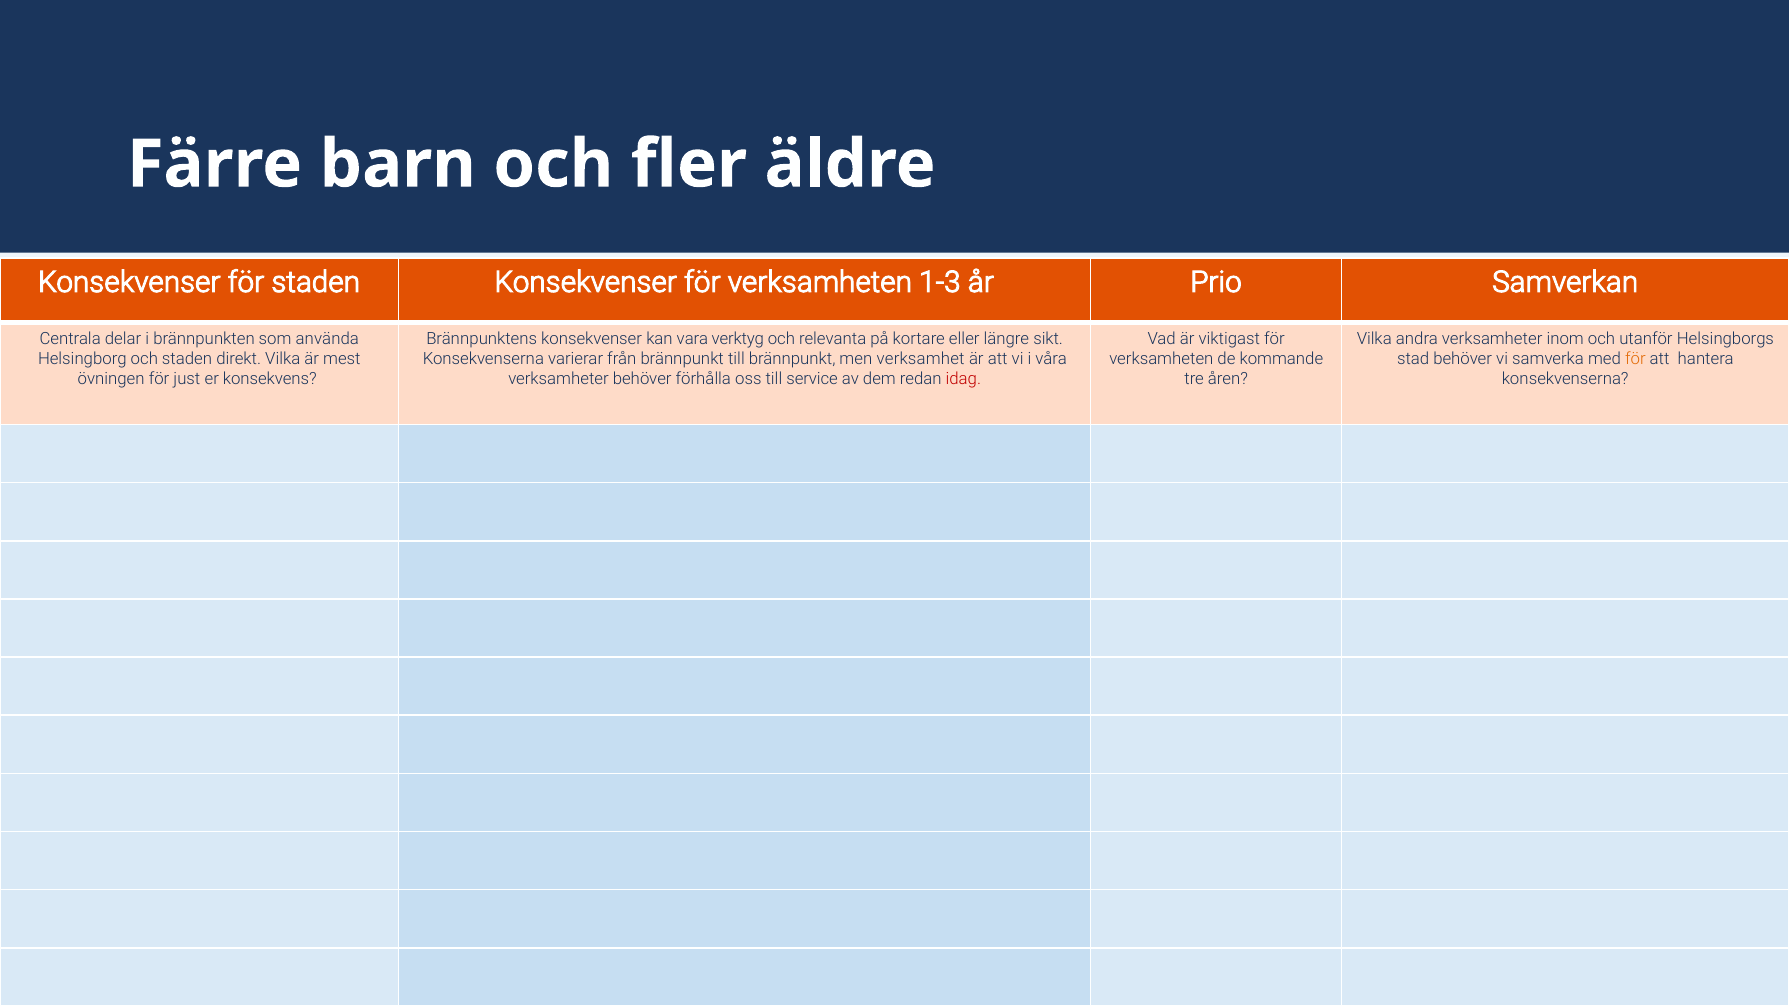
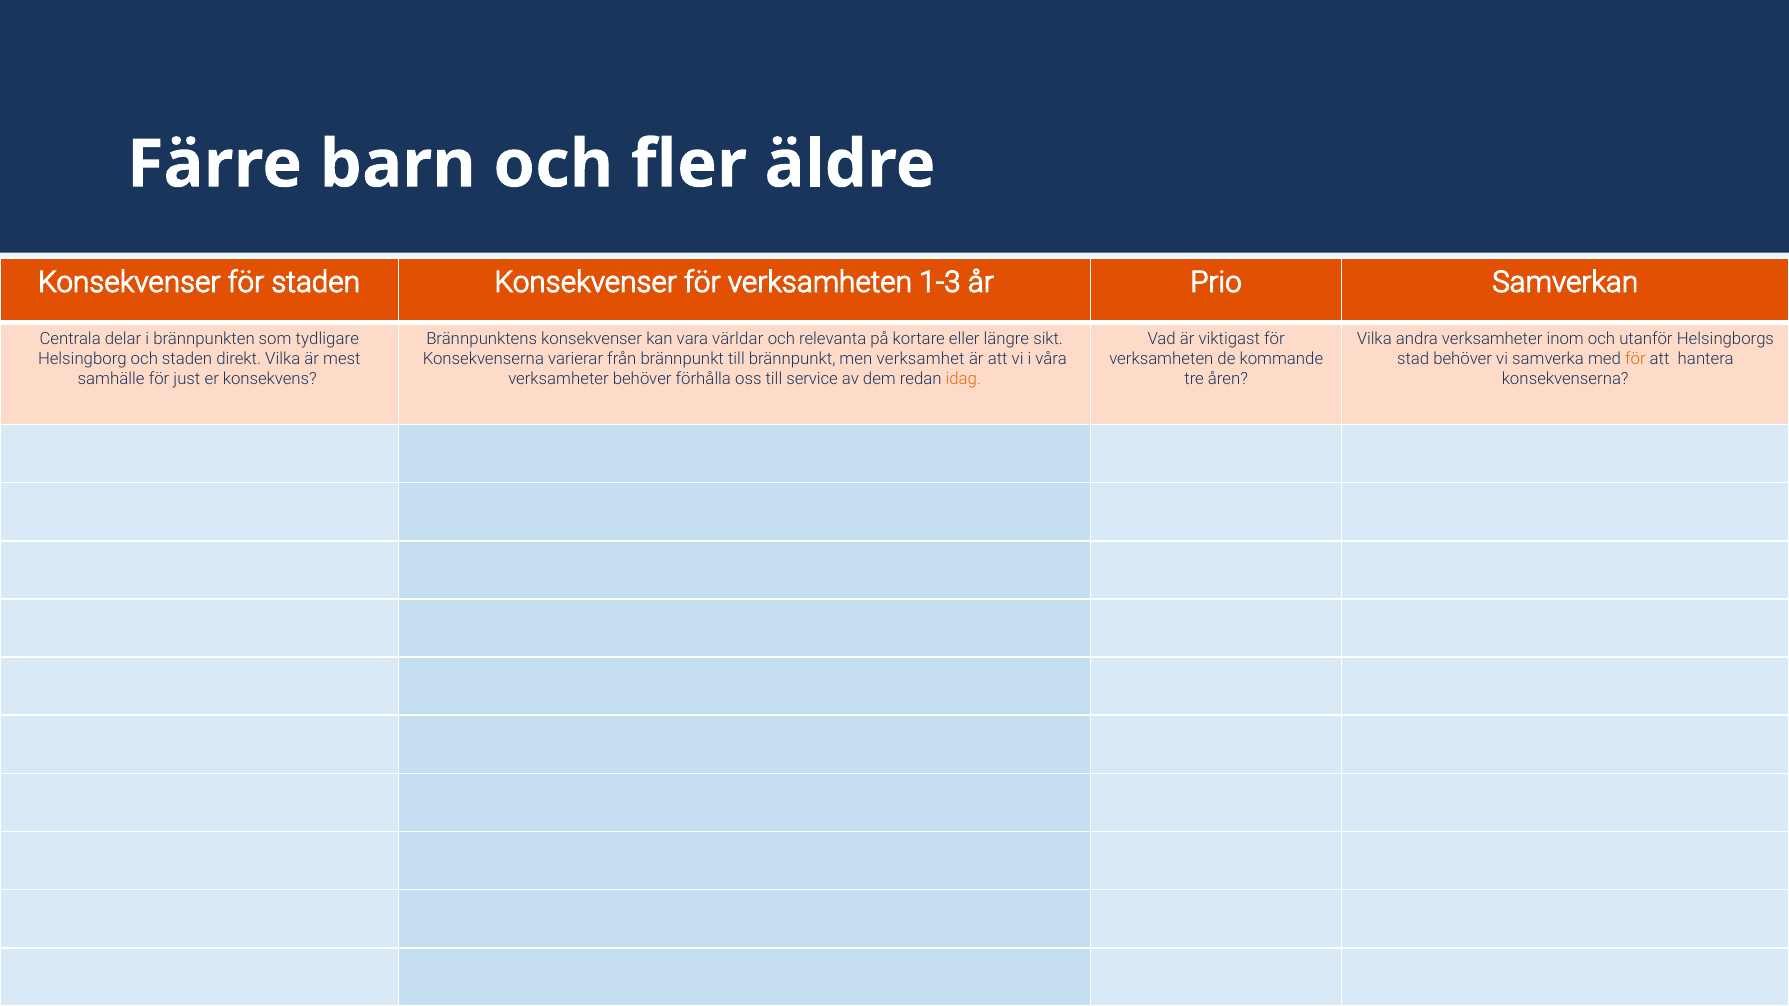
använda: använda -> tydligare (327, 340)
verktyg: verktyg -> världar (738, 340)
övningen: övningen -> samhälle (111, 379)
idag colour: red -> orange (963, 379)
